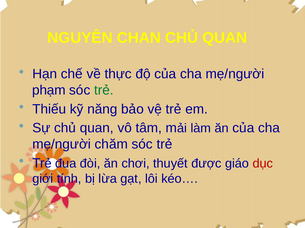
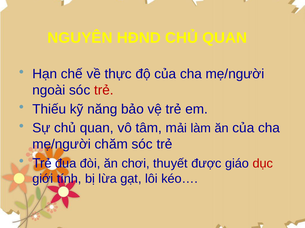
CHAN: CHAN -> HĐND (139, 38)
phạm: phạm -> ngoài (49, 90)
trẻ colour: green -> red (104, 90)
